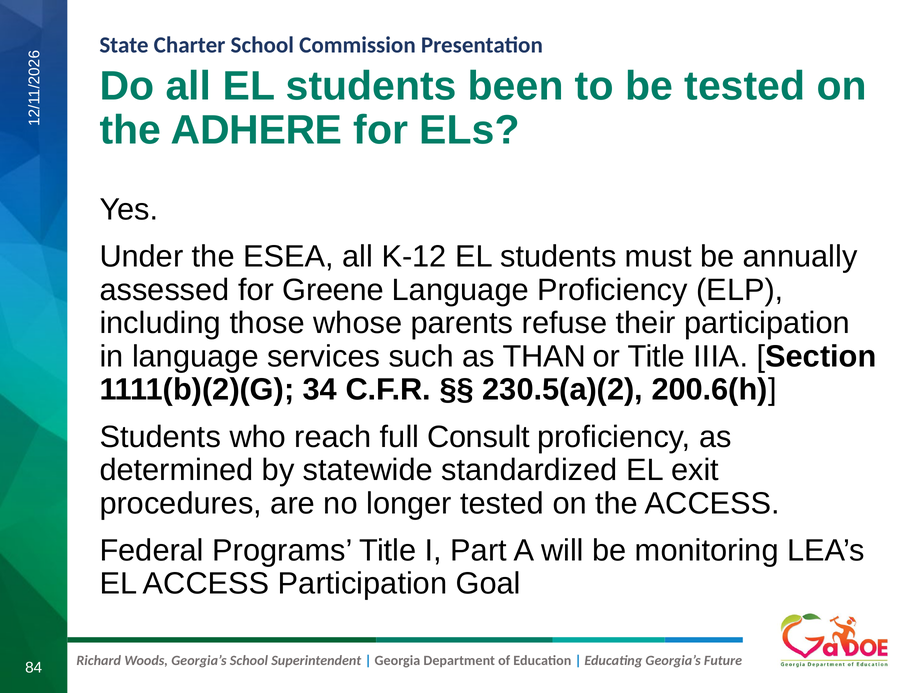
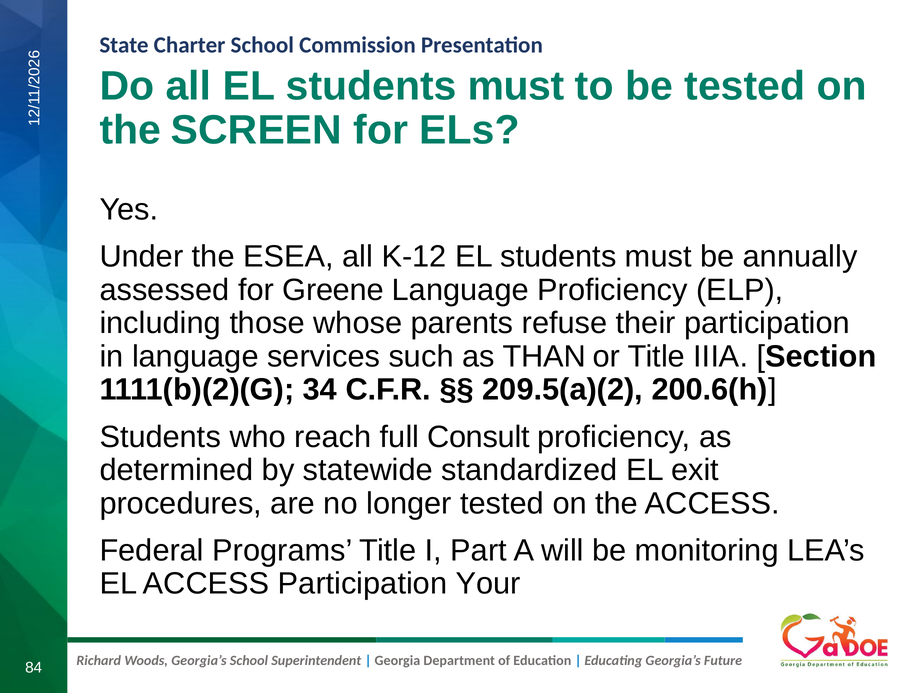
all EL students been: been -> must (516, 86)
ADHERE: ADHERE -> SCREEN (256, 130)
230.5(a)(2: 230.5(a)(2 -> 209.5(a)(2 (563, 389)
Goal: Goal -> Your (488, 583)
